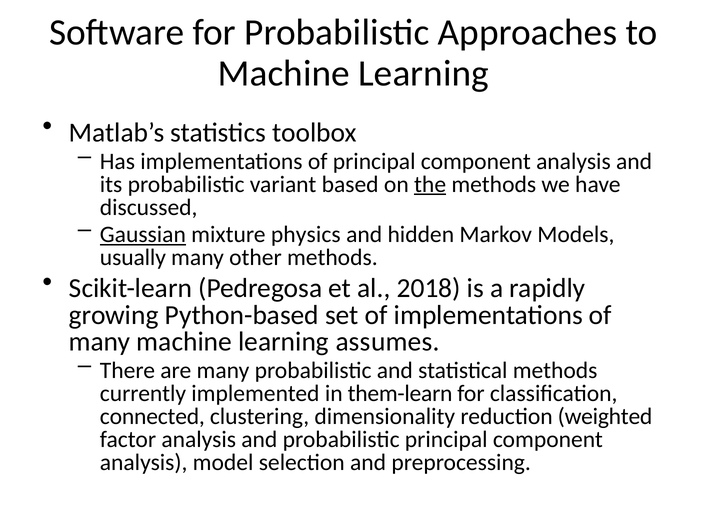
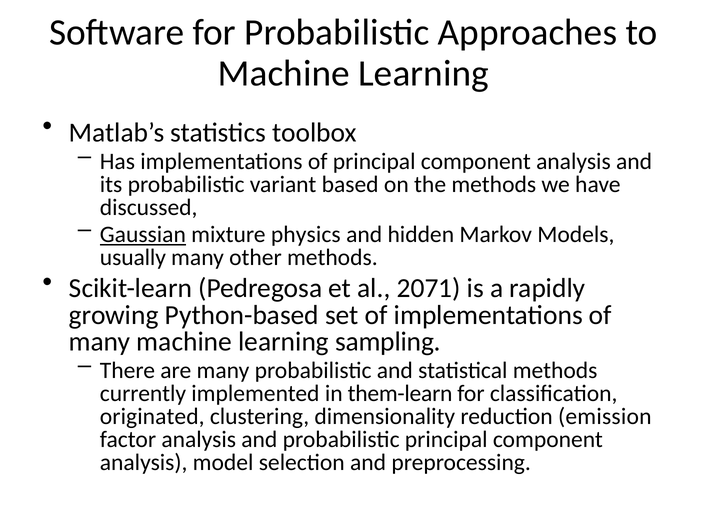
the underline: present -> none (430, 184)
2018: 2018 -> 2071 (429, 288)
assumes: assumes -> sampling (388, 342)
connected: connected -> originated (152, 417)
weighted: weighted -> emission (605, 417)
